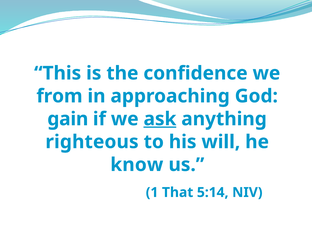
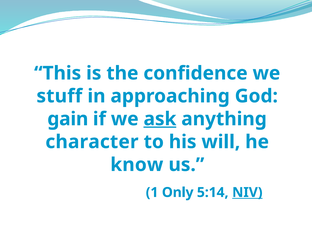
from: from -> stuff (59, 96)
righteous: righteous -> character (92, 142)
That: That -> Only (178, 192)
NIV underline: none -> present (247, 192)
